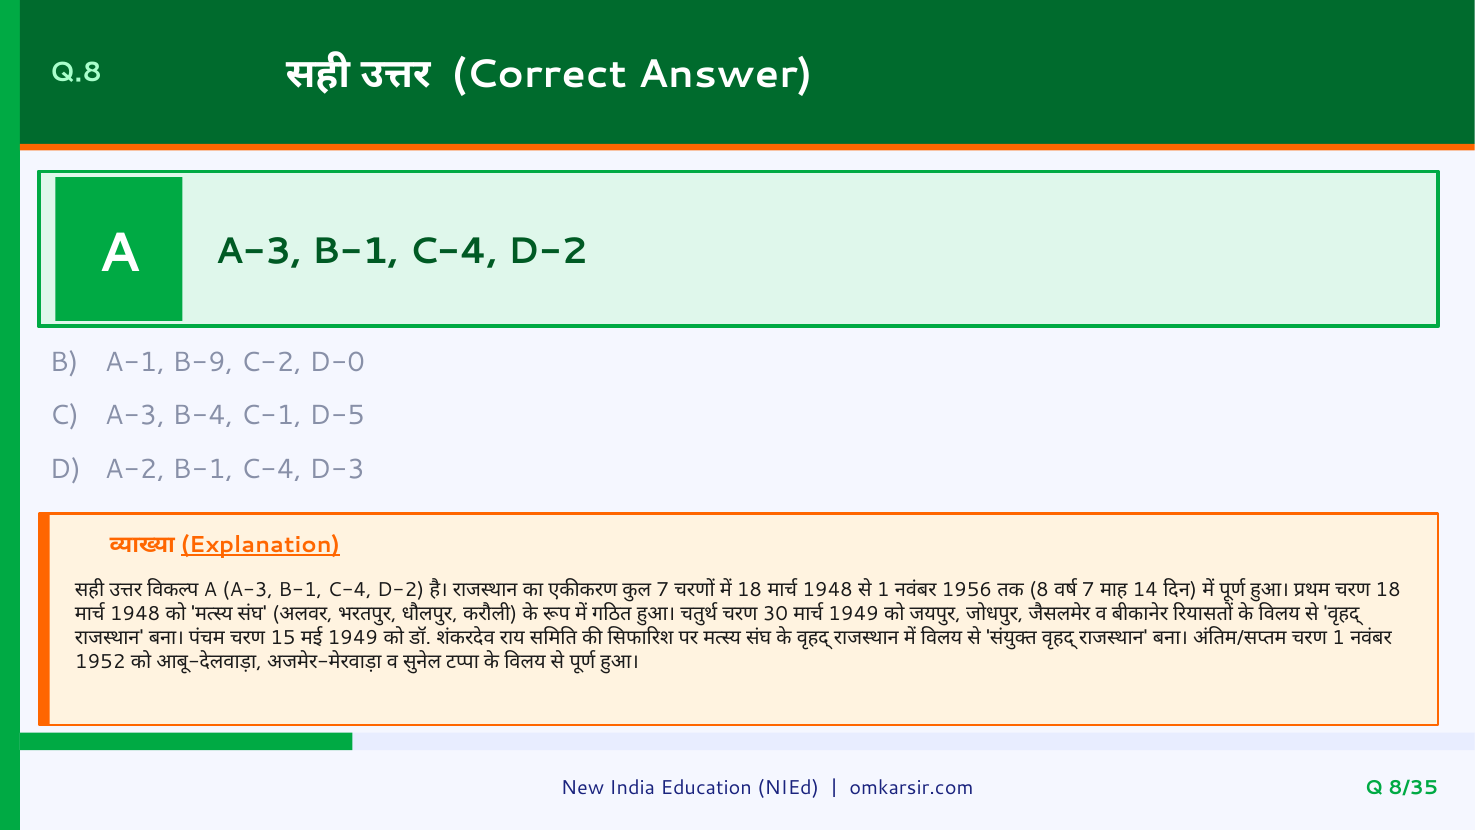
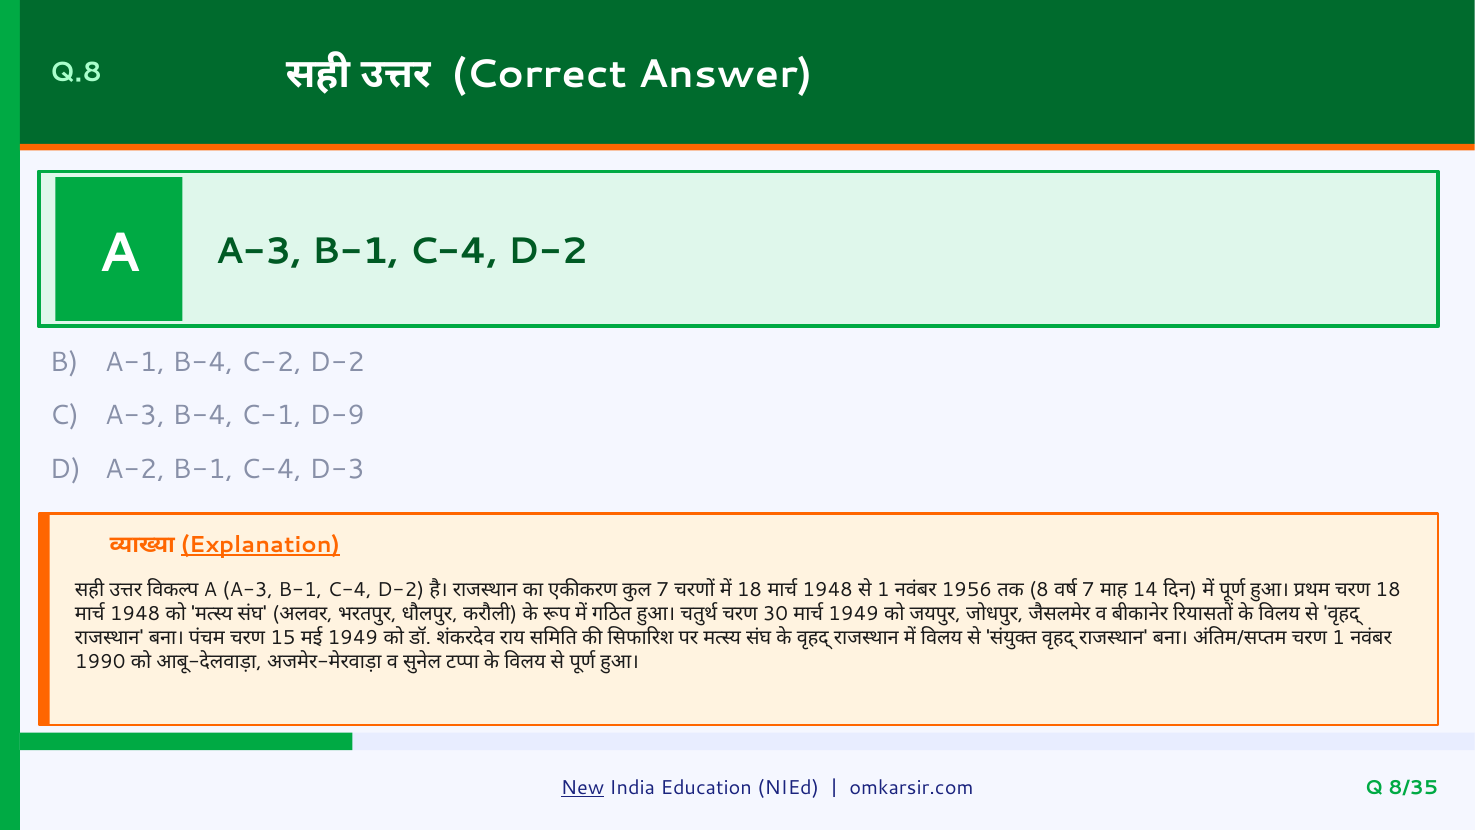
A-1 B-9: B-9 -> B-4 (203, 363)
C-2 D-0: D-0 -> D-2 (337, 363)
D-5: D-5 -> D-9 (337, 416)
1952: 1952 -> 1990 (100, 661)
New underline: none -> present (583, 788)
